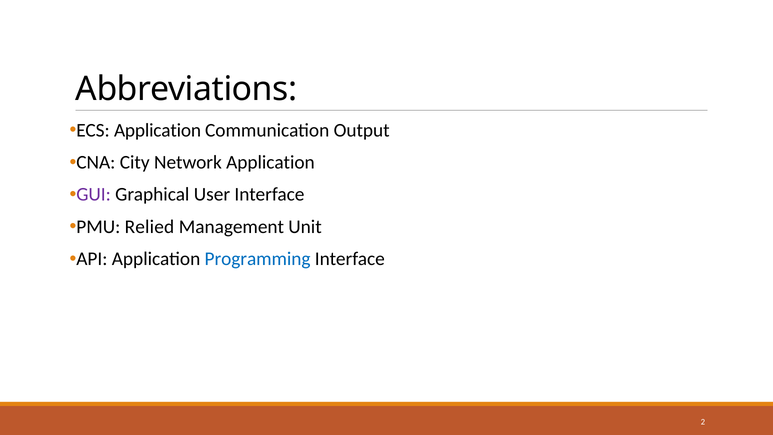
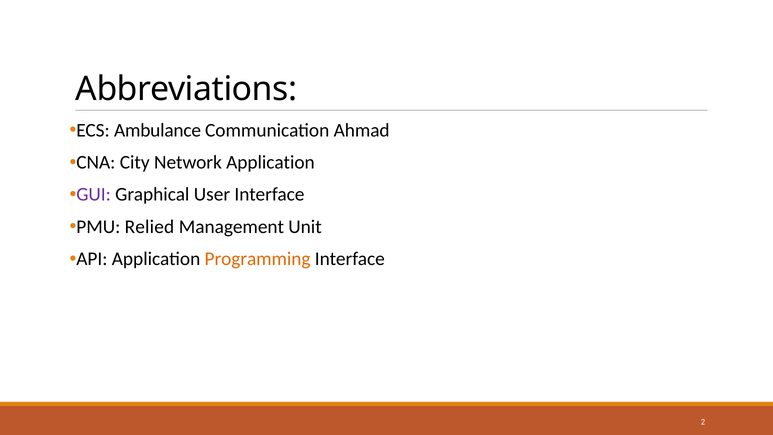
ECS Application: Application -> Ambulance (158, 130)
Output: Output -> Ahmad (362, 130)
Programming colour: blue -> orange (258, 259)
